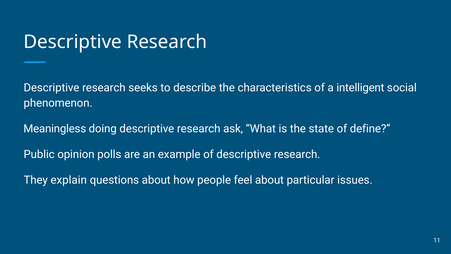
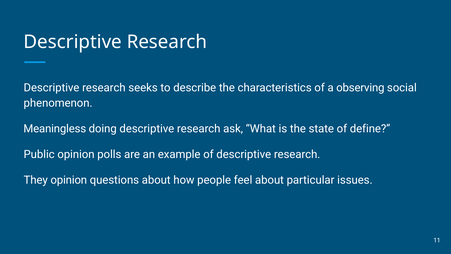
intelligent: intelligent -> observing (360, 88)
They explain: explain -> opinion (69, 180)
